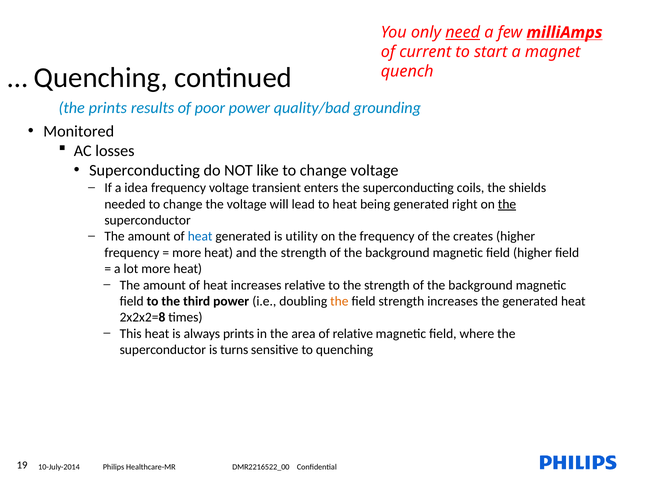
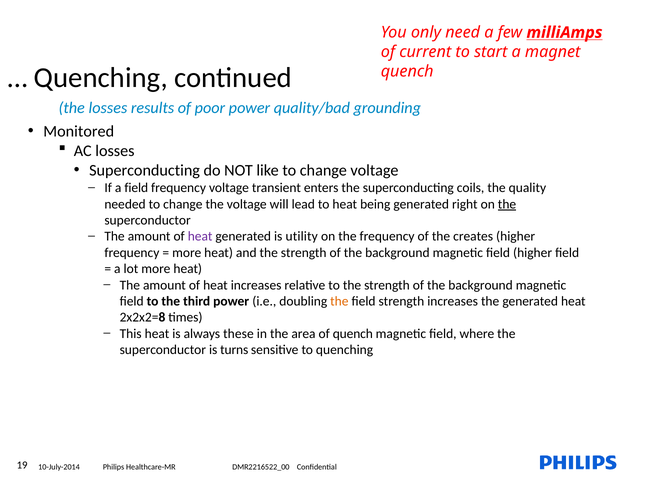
need underline: present -> none (463, 32)
the prints: prints -> losses (108, 108)
a idea: idea -> field (136, 188)
shields: shields -> quality (527, 188)
heat colour: blue -> purple (200, 236)
always prints: prints -> these (238, 333)
of relative: relative -> quench (353, 333)
